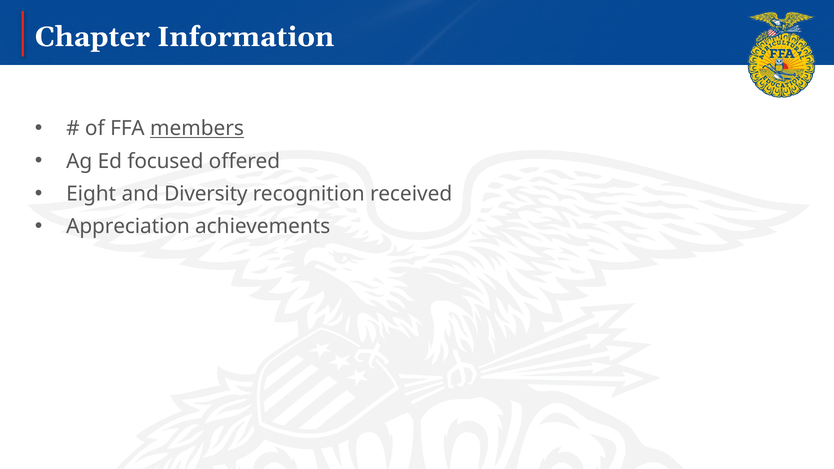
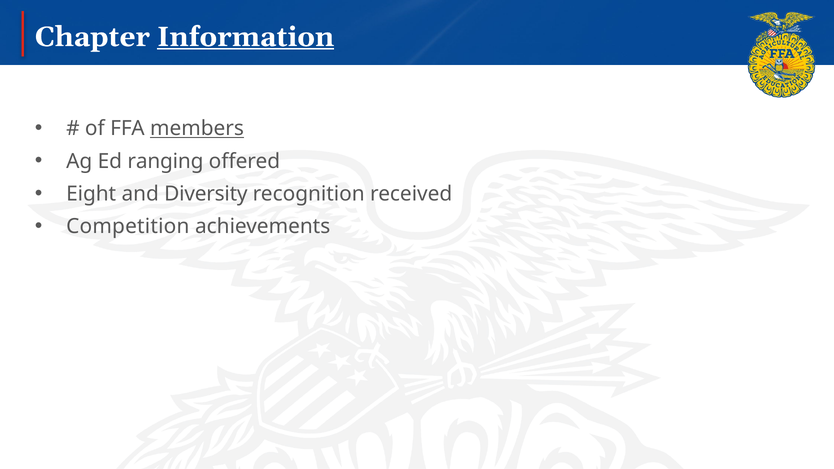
Information underline: none -> present (246, 37)
focused: focused -> ranging (165, 161)
Appreciation: Appreciation -> Competition (128, 227)
